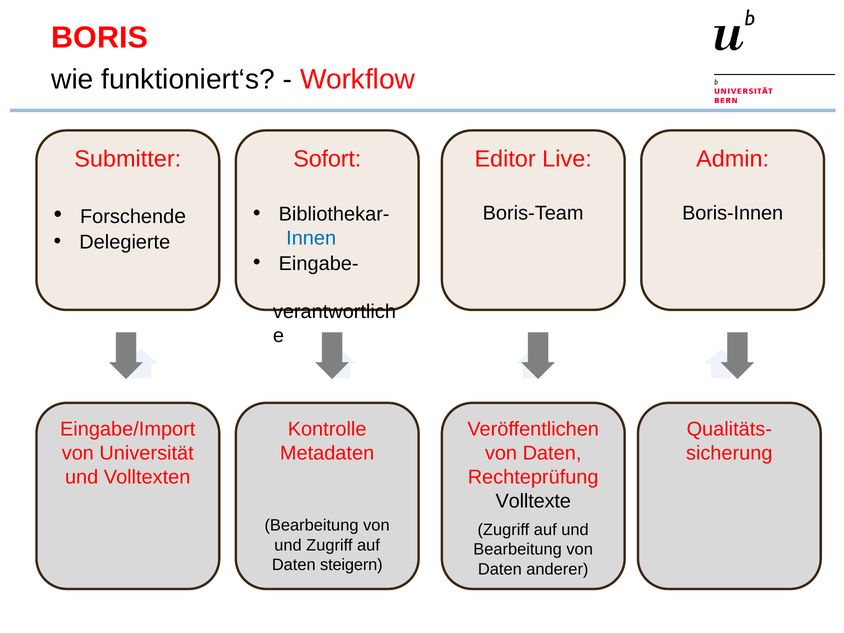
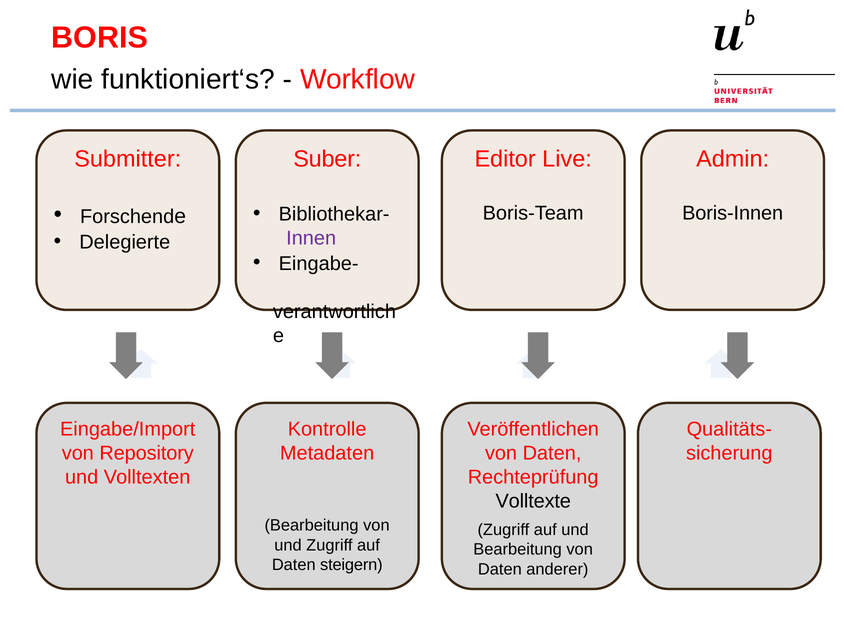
Sofort: Sofort -> Suber (327, 159)
Innen colour: blue -> purple (311, 238)
Universität: Universität -> Repository (147, 453)
